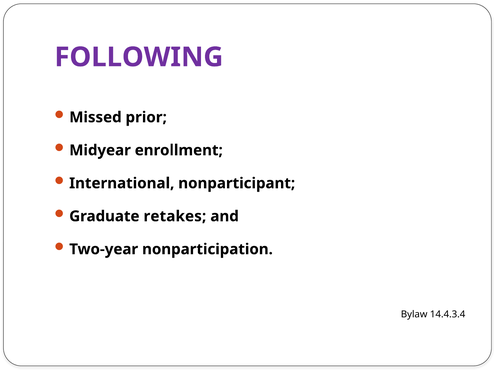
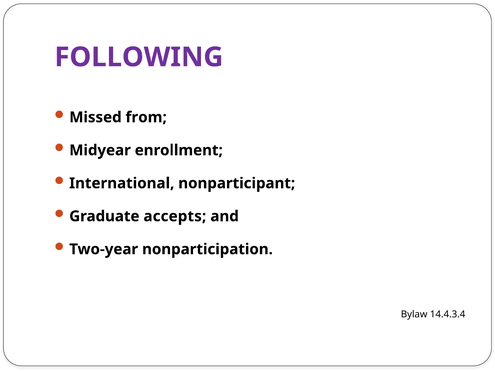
prior: prior -> from (146, 117)
retakes: retakes -> accepts (175, 216)
